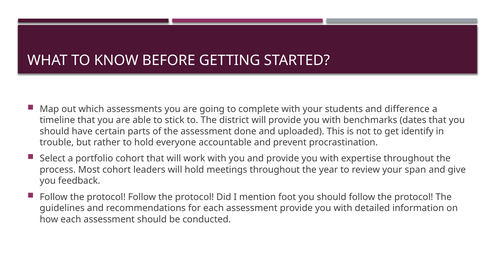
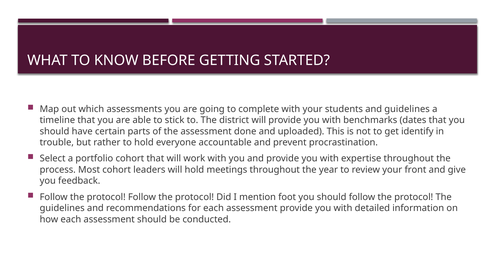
and difference: difference -> guidelines (407, 109)
span: span -> front (415, 169)
